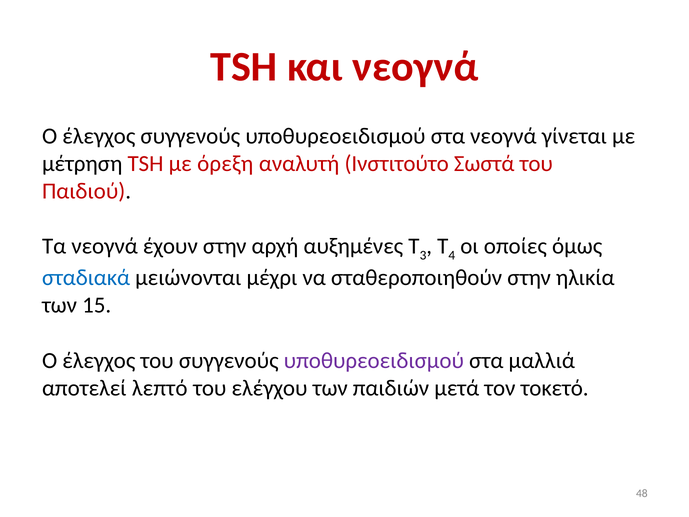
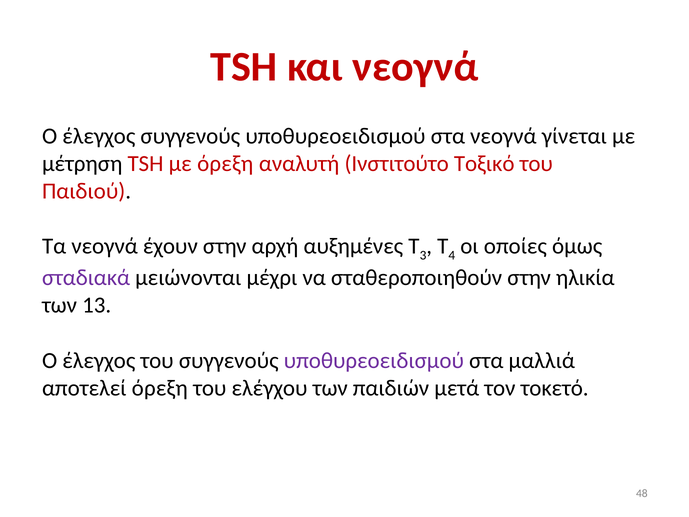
Σωστά: Σωστά -> Τοξικό (484, 164)
σταδιακά colour: blue -> purple (86, 278)
15: 15 -> 13 (97, 305)
αποτελεί λεπτό: λεπτό -> όρεξη (160, 388)
